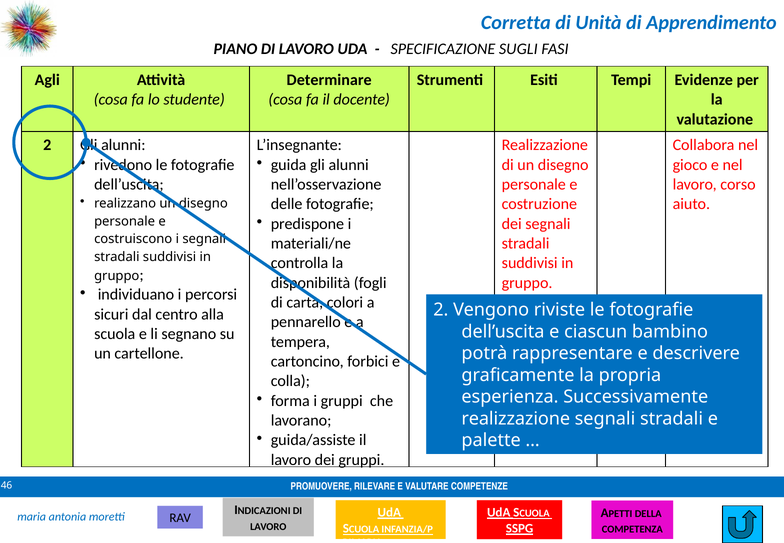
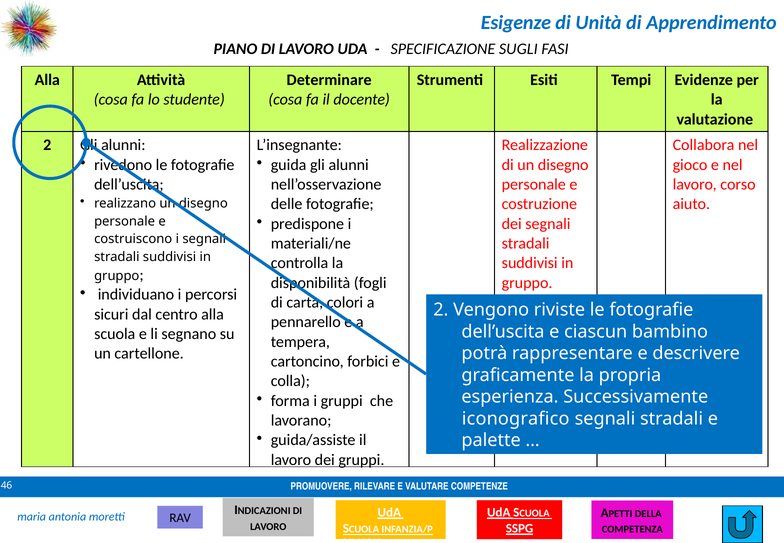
Corretta: Corretta -> Esigenze (516, 23)
Agli: Agli -> Alla (47, 80)
realizzazione: realizzazione -> iconografico (516, 418)
